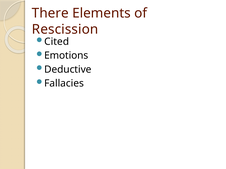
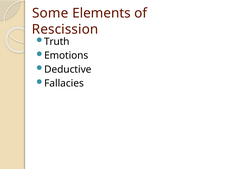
There: There -> Some (50, 13)
Cited: Cited -> Truth (57, 42)
